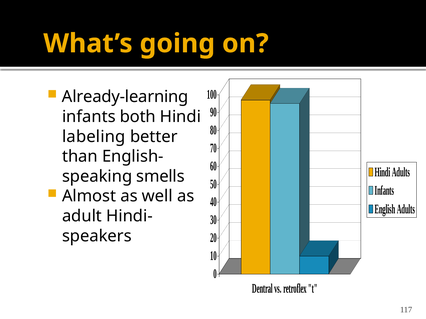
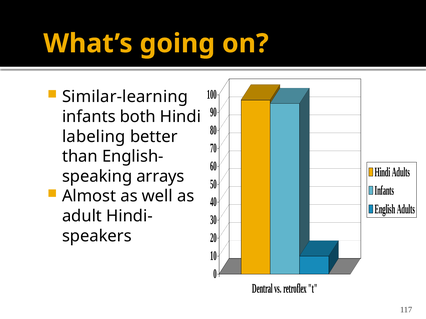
Already-learning: Already-learning -> Similar-learning (125, 97)
smells: smells -> arrays (160, 177)
